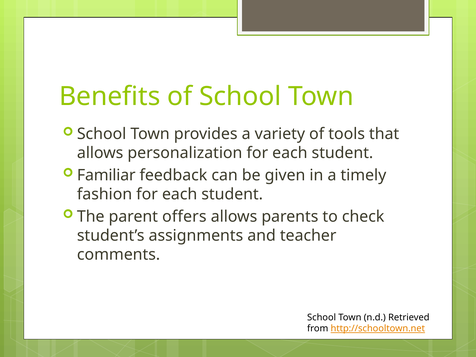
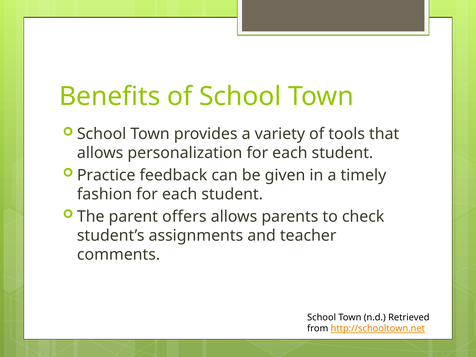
Familiar: Familiar -> Practice (106, 175)
